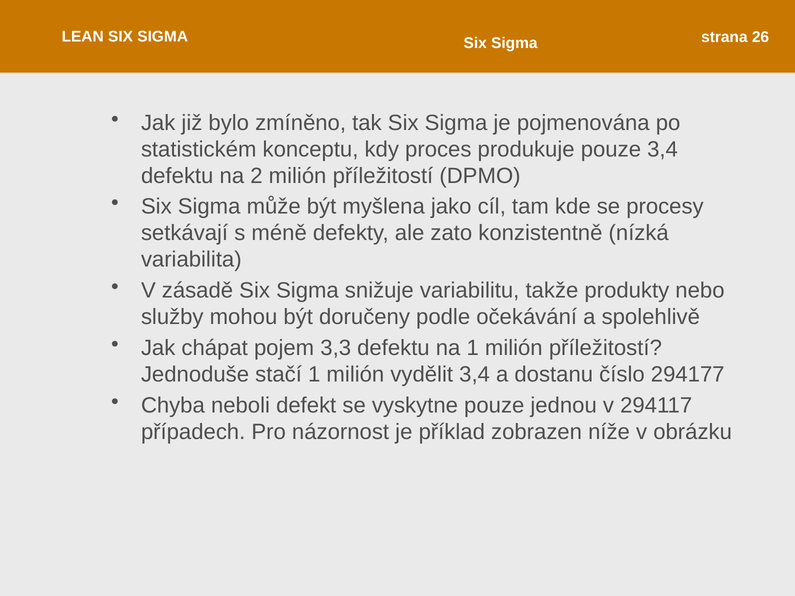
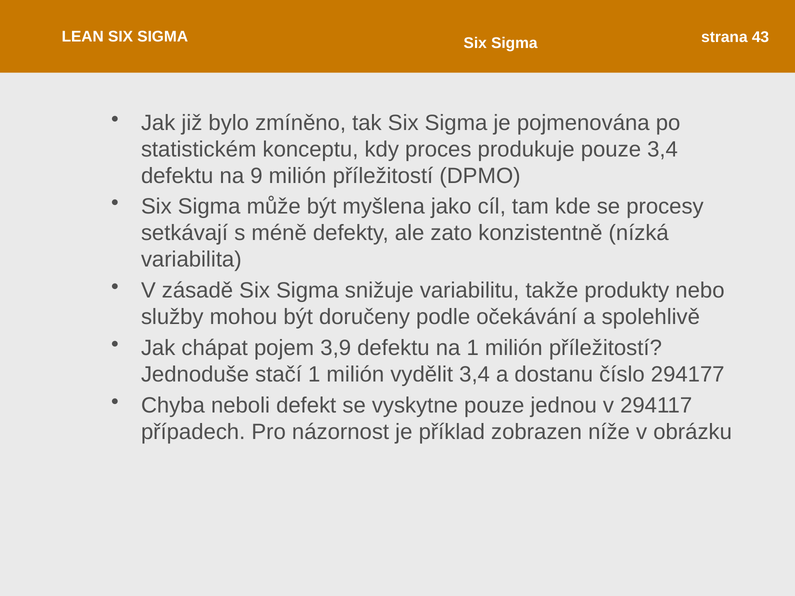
26: 26 -> 43 (760, 37)
2: 2 -> 9 (256, 176)
3,3: 3,3 -> 3,9 (336, 348)
